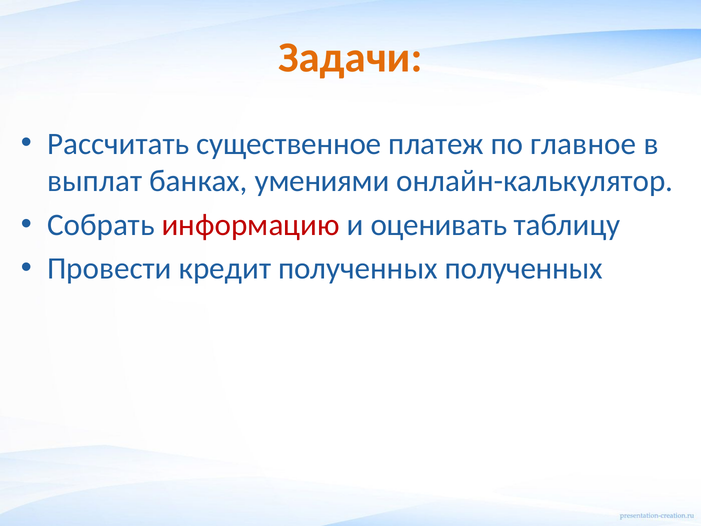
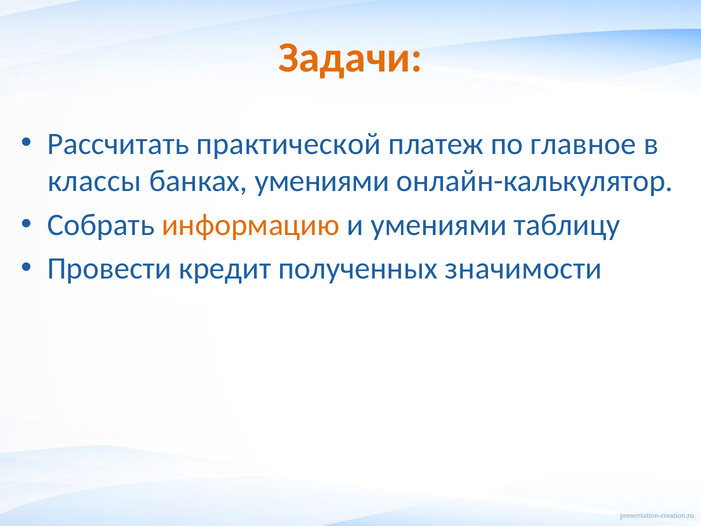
существенное: существенное -> практической (289, 144)
выплат: выплат -> классы (95, 181)
информацию colour: red -> orange (251, 225)
и оценивать: оценивать -> умениями (439, 225)
полученных полученных: полученных -> значимости (524, 268)
